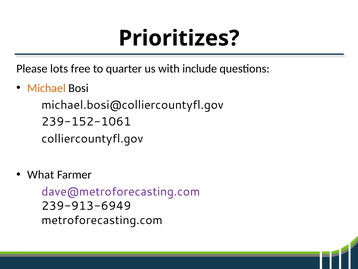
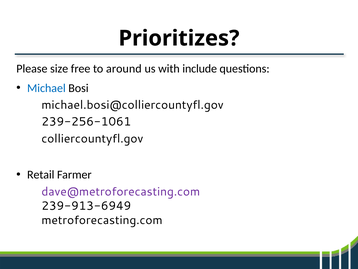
lots: lots -> size (59, 69)
quarter: quarter -> around (124, 69)
Michael colour: orange -> blue (46, 88)
239-152-1061: 239-152-1061 -> 239-256-1061 (86, 122)
What: What -> Retail (41, 174)
